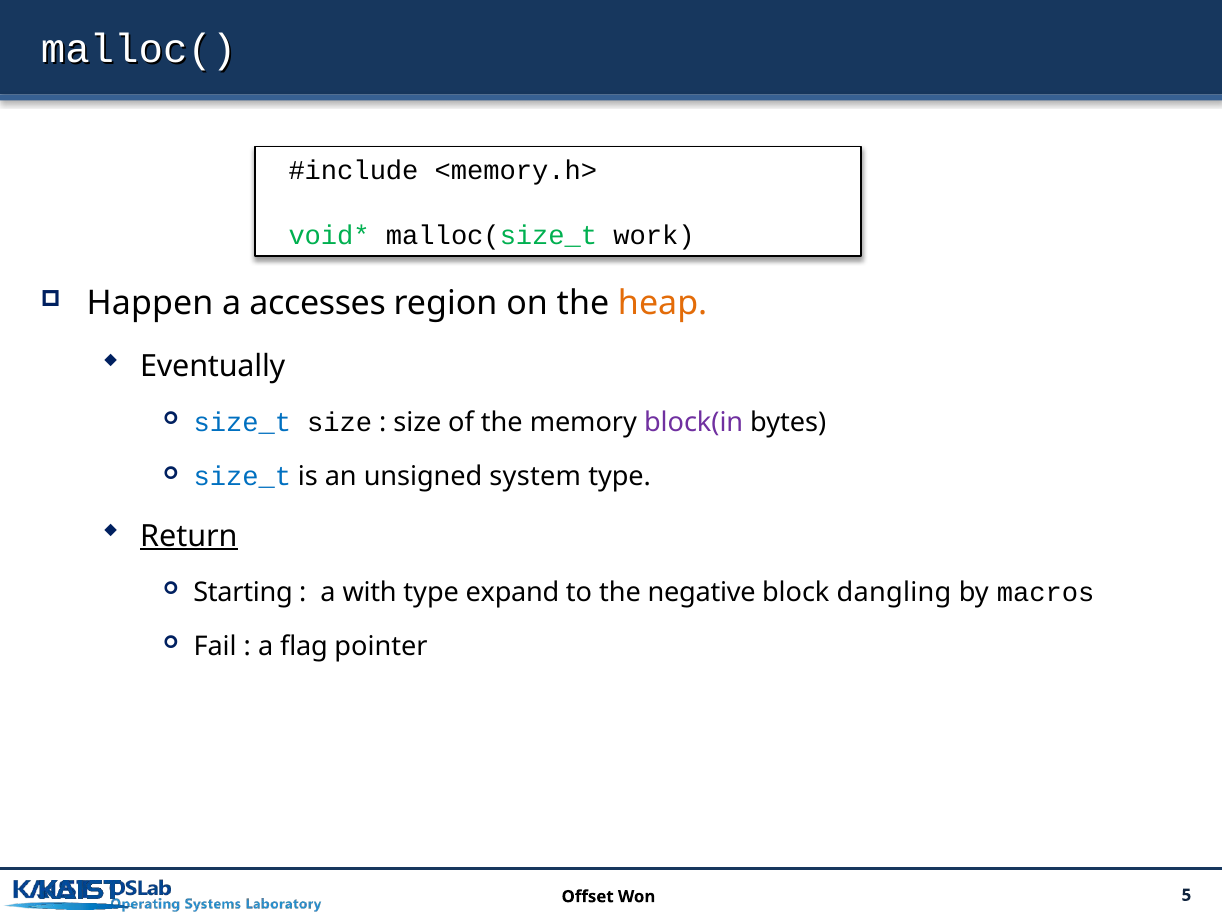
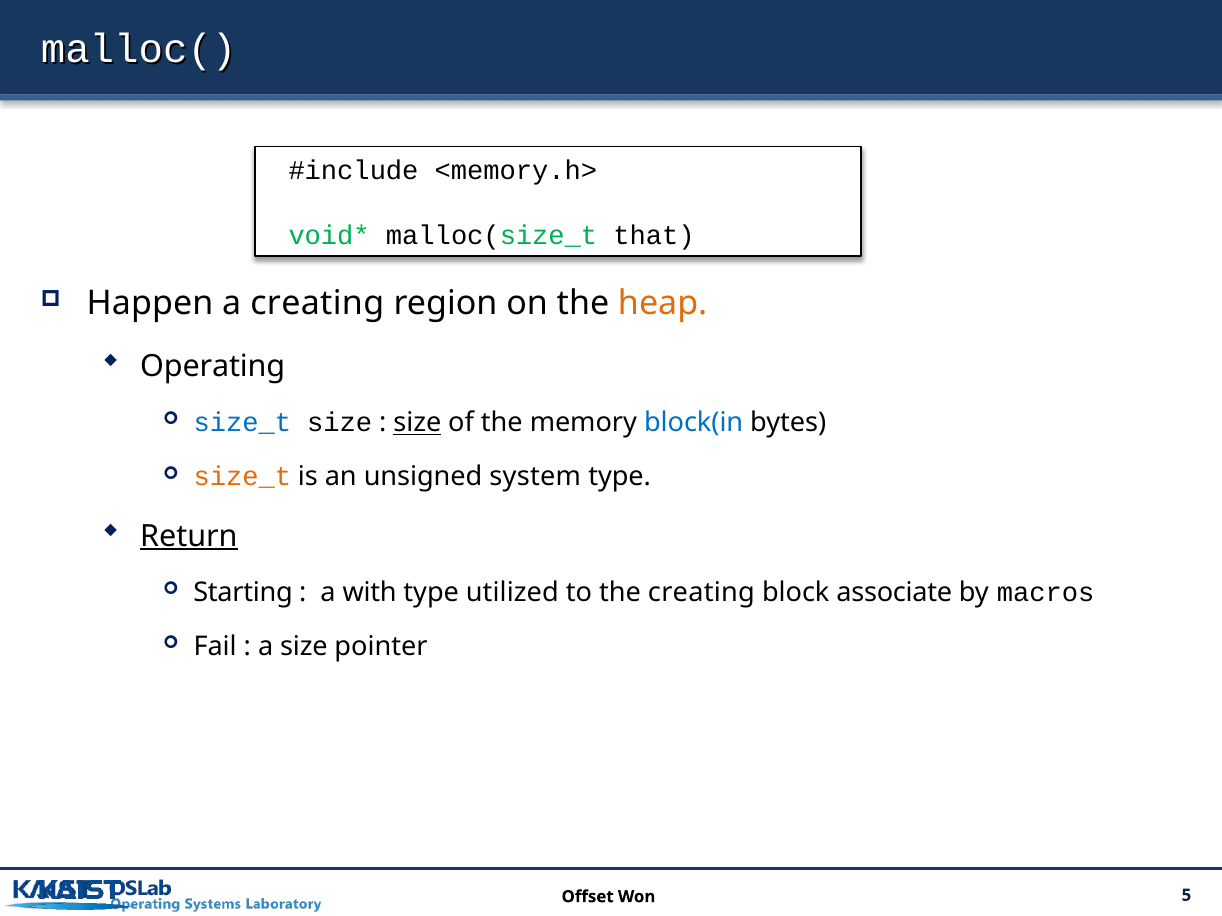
work: work -> that (654, 236)
a accesses: accesses -> creating (317, 304)
Eventually: Eventually -> Operating (213, 367)
size underline: none -> present (417, 423)
block(in colour: purple -> blue (694, 423)
size_t colour: blue -> orange (242, 477)
expand: expand -> utilized (512, 593)
the negative: negative -> creating (701, 593)
dangling: dangling -> associate (894, 593)
a flag: flag -> size (304, 647)
